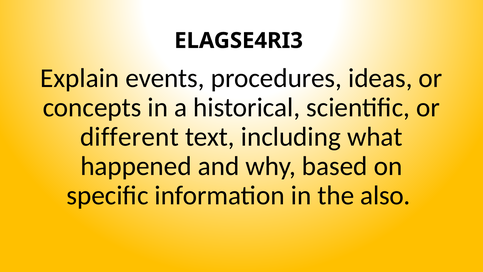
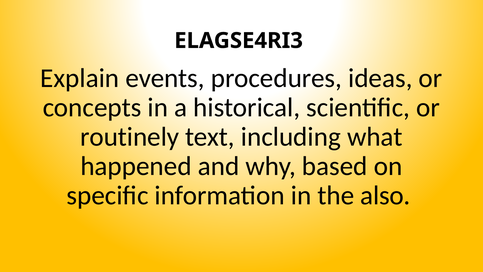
different: different -> routinely (130, 137)
